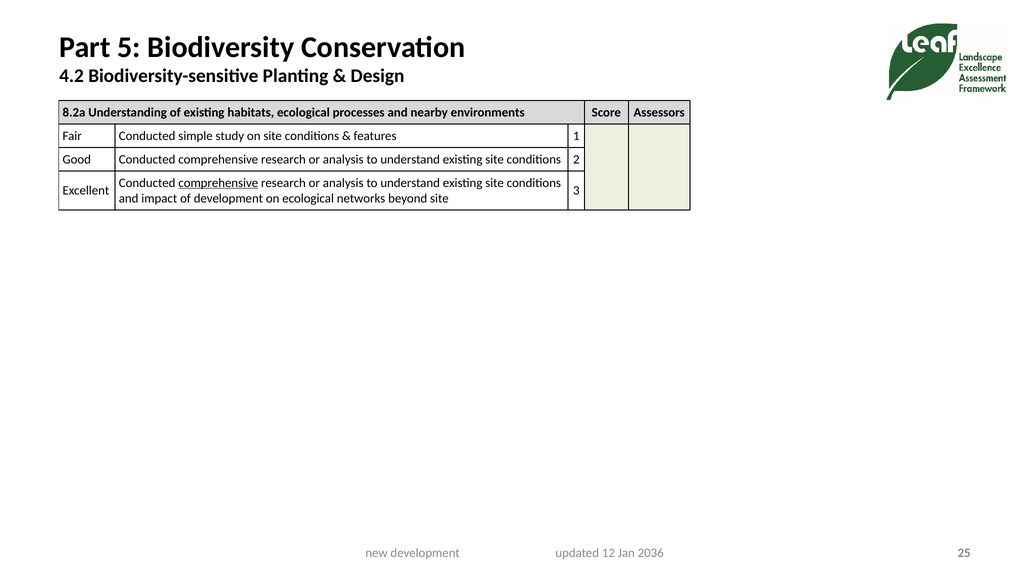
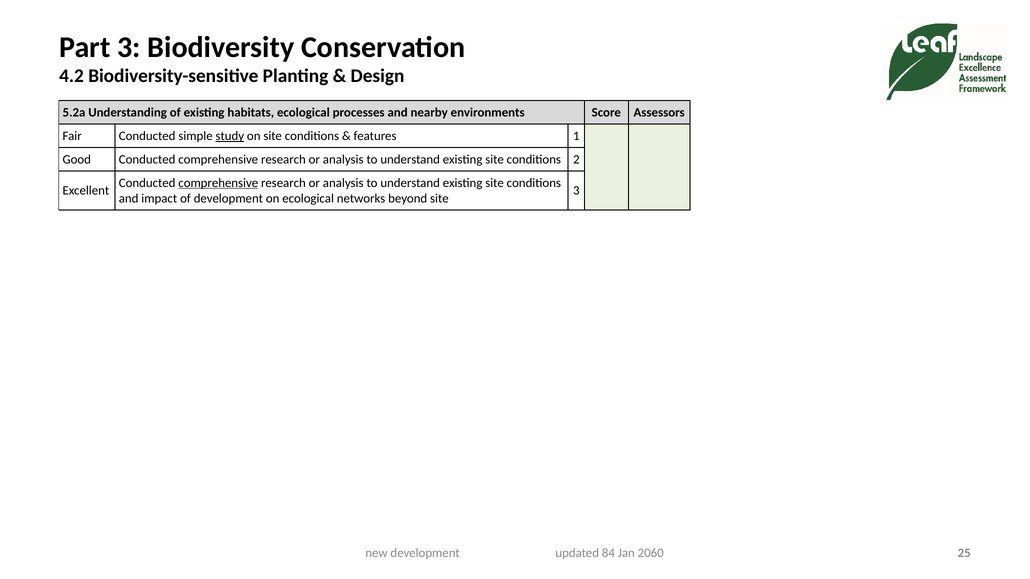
Part 5: 5 -> 3 (129, 47)
8.2a: 8.2a -> 5.2a (74, 113)
study underline: none -> present (230, 136)
12: 12 -> 84 (608, 553)
2036: 2036 -> 2060 (651, 553)
